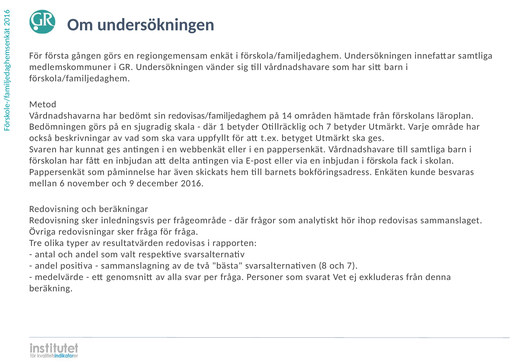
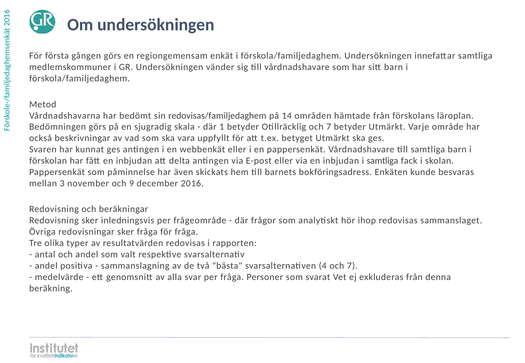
i förskola: förskola -> samtliga (382, 161)
mellan 6: 6 -> 3 (62, 184)
8: 8 -> 4 (323, 266)
